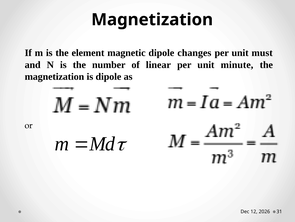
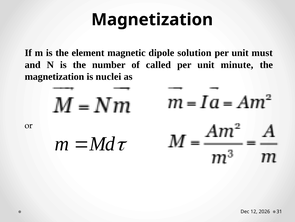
changes: changes -> solution (194, 53)
linear: linear -> called (158, 65)
is dipole: dipole -> nuclei (108, 76)
